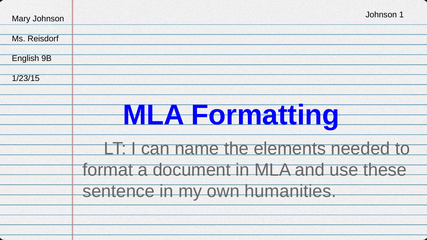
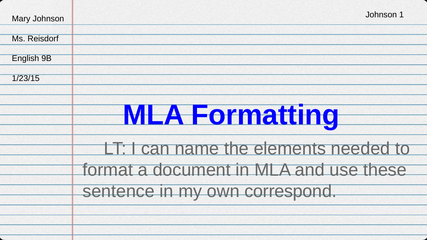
humanities: humanities -> correspond (291, 192)
